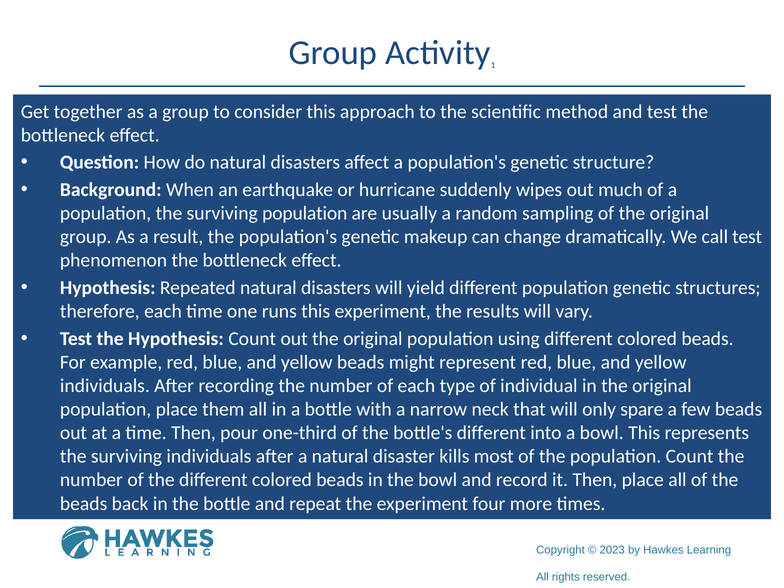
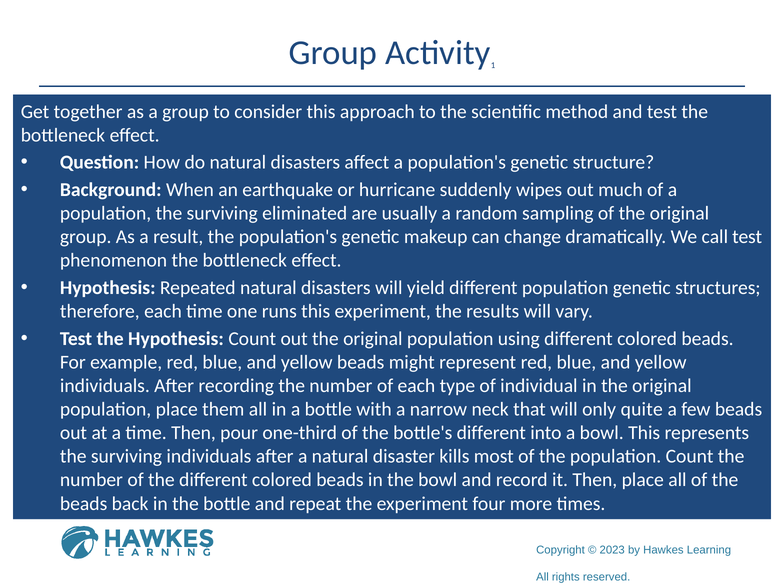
surviving population: population -> eliminated (305, 213)
spare: spare -> quite (642, 409)
